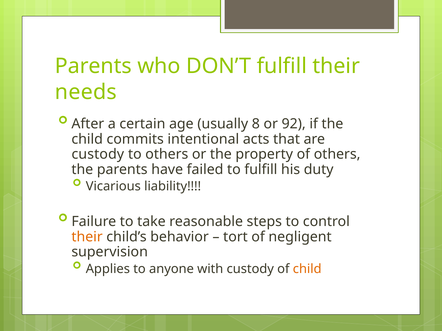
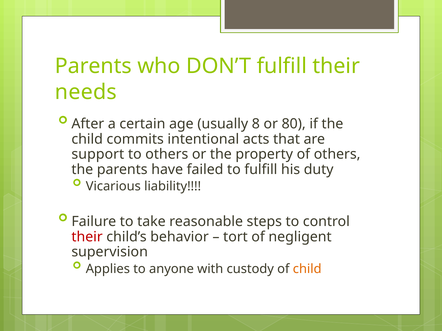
92: 92 -> 80 (294, 124)
custody: custody -> support (98, 154)
their colour: orange -> red (87, 237)
